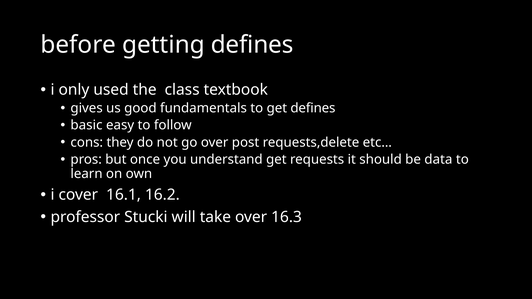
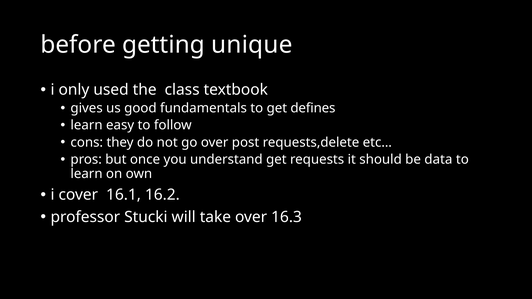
getting defines: defines -> unique (252, 45)
basic: basic -> learn (87, 125)
